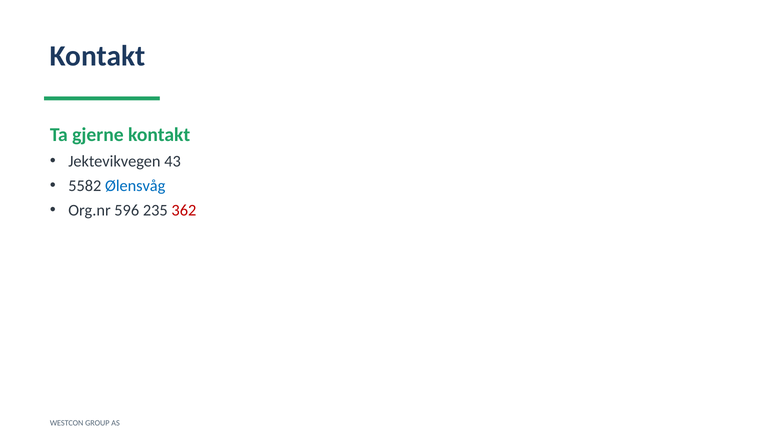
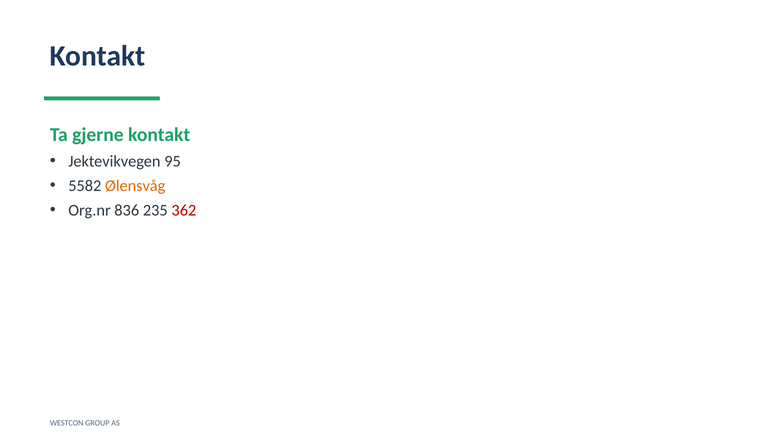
43: 43 -> 95 (173, 161)
Ølensvåg colour: blue -> orange (135, 186)
596: 596 -> 836 (127, 210)
